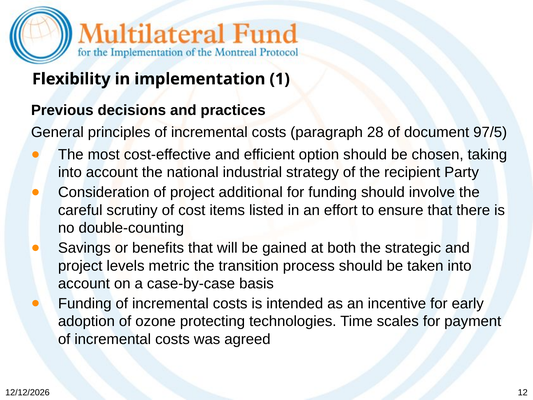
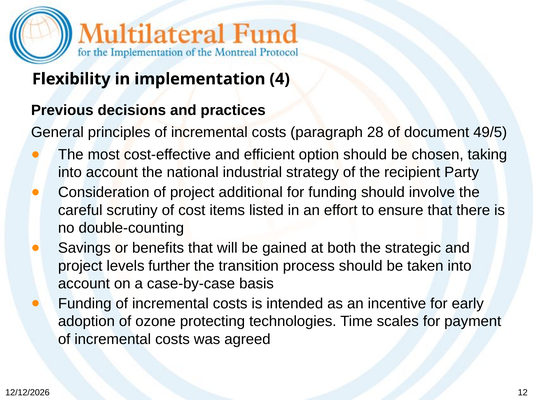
1: 1 -> 4 (280, 79)
97/5: 97/5 -> 49/5 (490, 132)
metric: metric -> further (169, 266)
